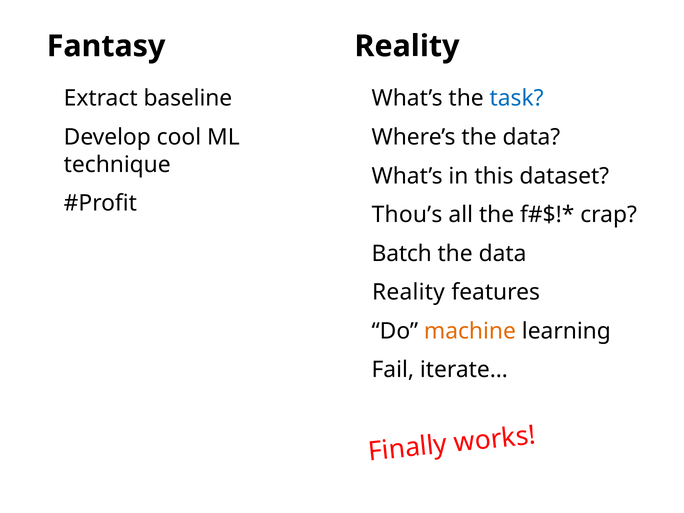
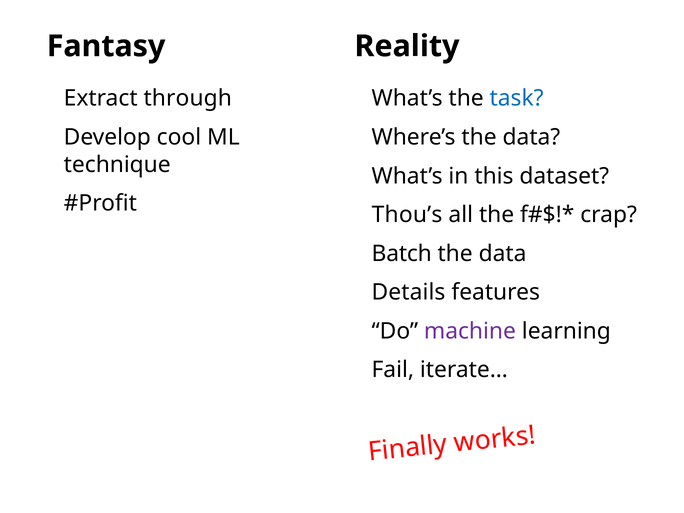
baseline: baseline -> through (188, 98)
Reality: Reality -> Details (409, 292)
machine colour: orange -> purple (470, 331)
